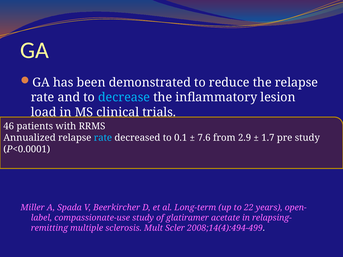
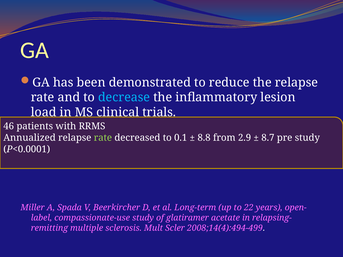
rate colour: light blue -> light green (103, 138)
7.6: 7.6 -> 8.8 (204, 138)
1.7: 1.7 -> 8.7 (268, 138)
